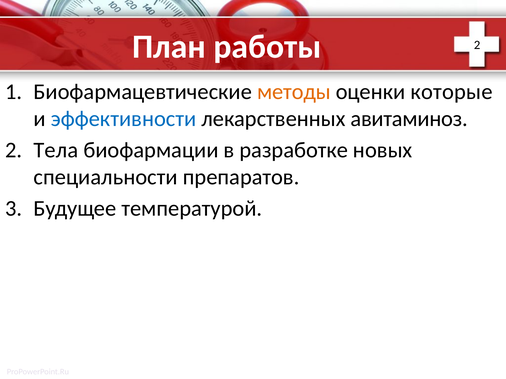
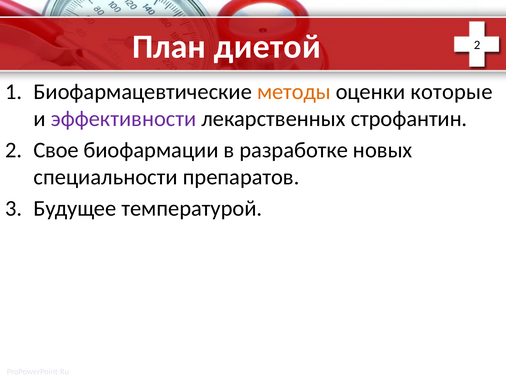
работы: работы -> диетой (267, 47)
эффективности colour: blue -> purple (124, 119)
авитаминоз: авитаминоз -> строфантин (409, 119)
Тела: Тела -> Свое (56, 150)
